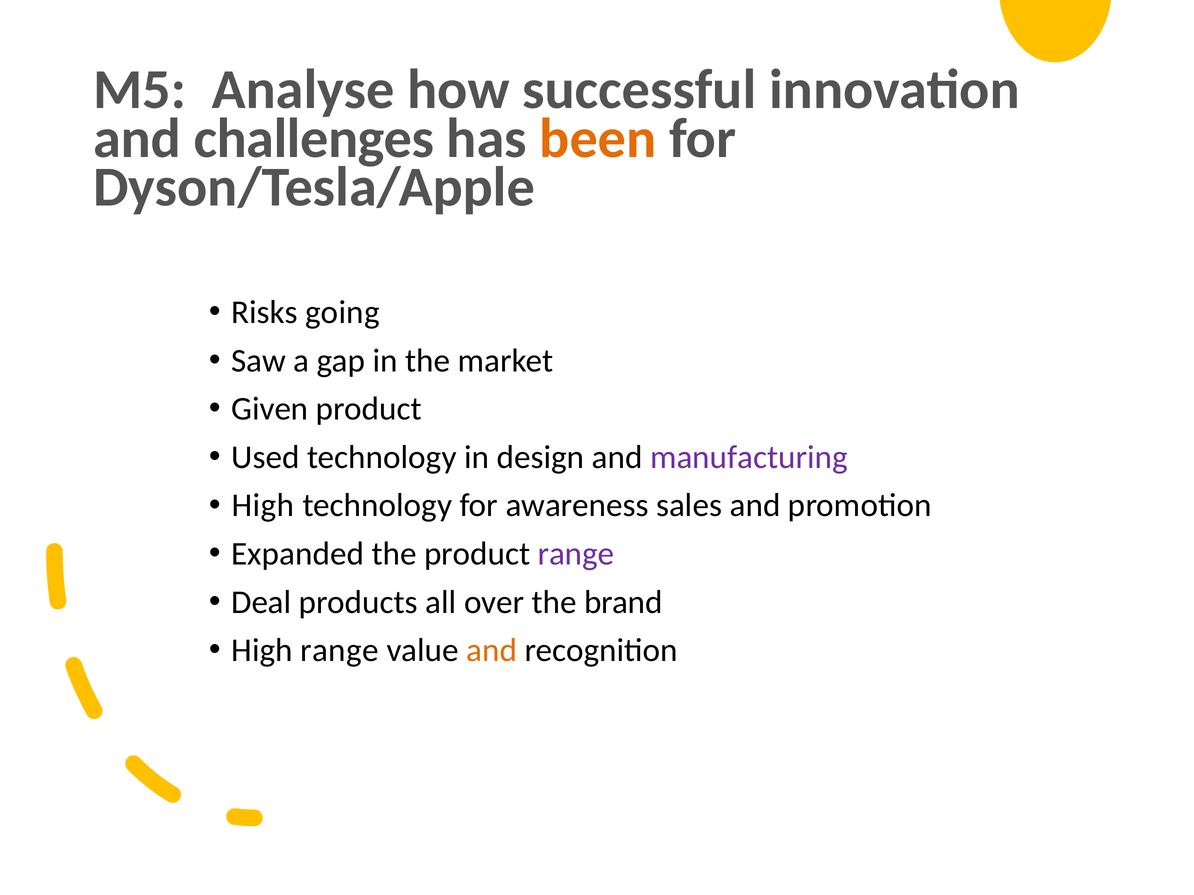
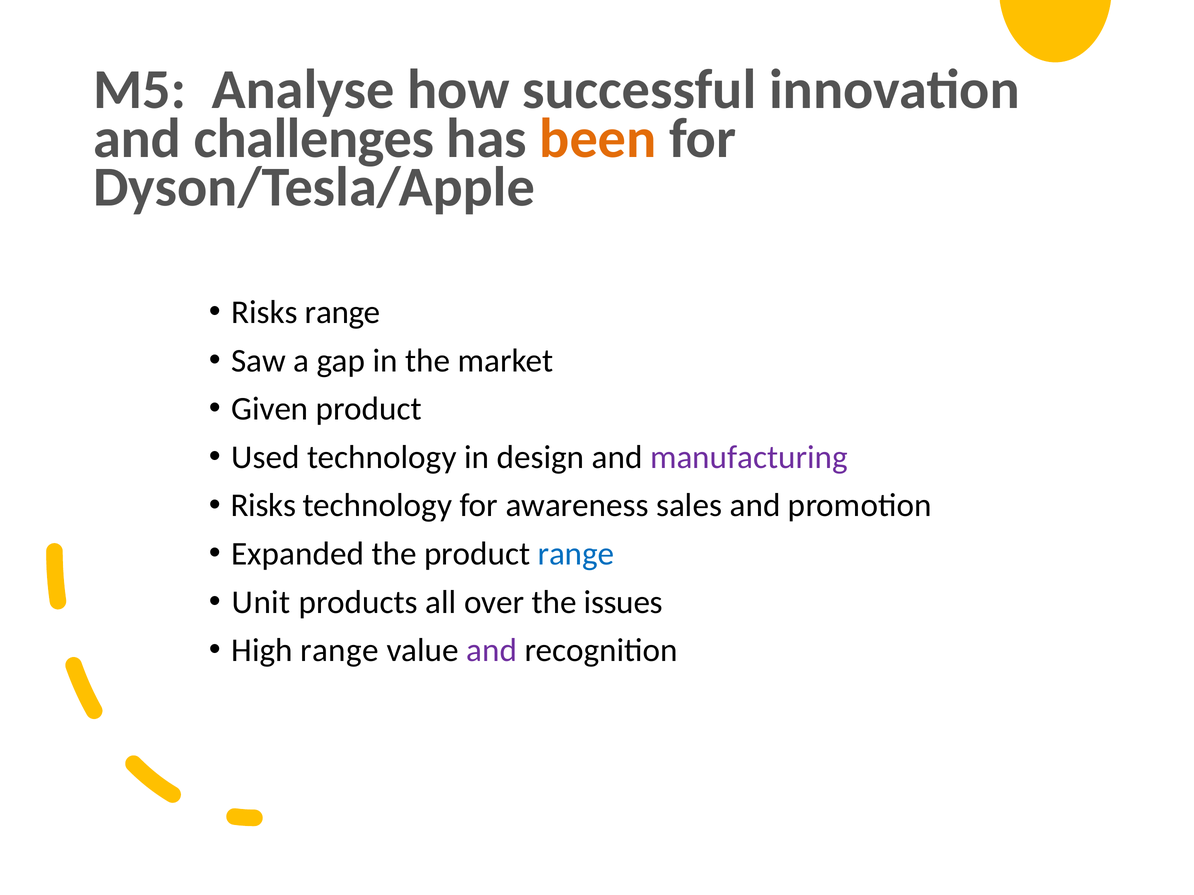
Risks going: going -> range (343, 312)
High: High -> Risks (263, 506)
range colour: purple -> blue (576, 554)
Deal: Deal -> Unit (261, 602)
brand: brand -> issues (623, 602)
and colour: orange -> purple (492, 651)
